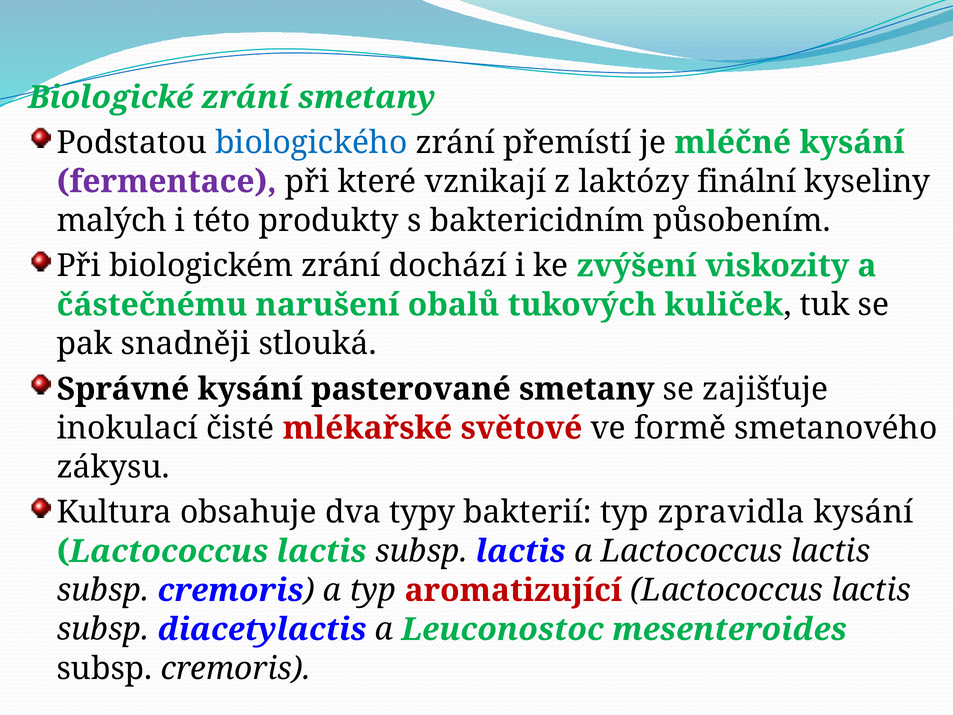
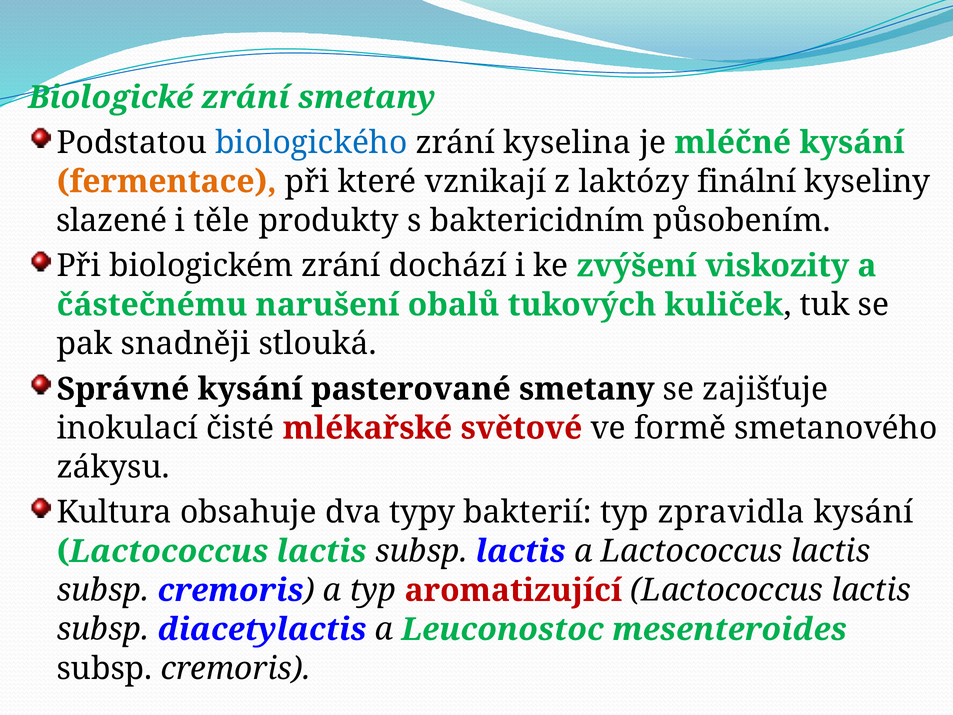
přemístí: přemístí -> kyselina (567, 143)
fermentace colour: purple -> orange (167, 182)
malých: malých -> slazené (112, 221)
této: této -> těle (222, 221)
